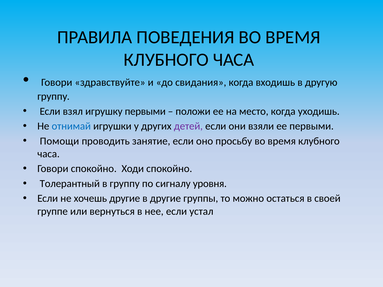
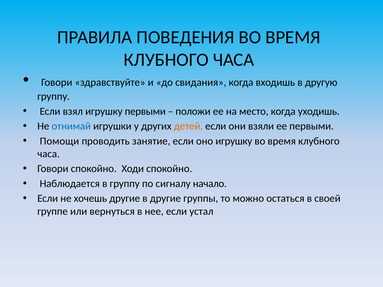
детей colour: purple -> orange (188, 126)
оно просьбу: просьбу -> игрушку (234, 141)
Толерантный: Толерантный -> Наблюдается (70, 184)
уровня: уровня -> начало (210, 184)
